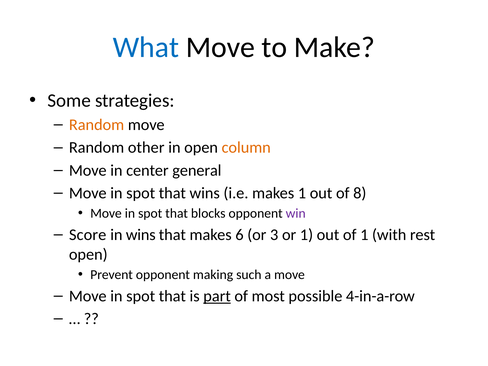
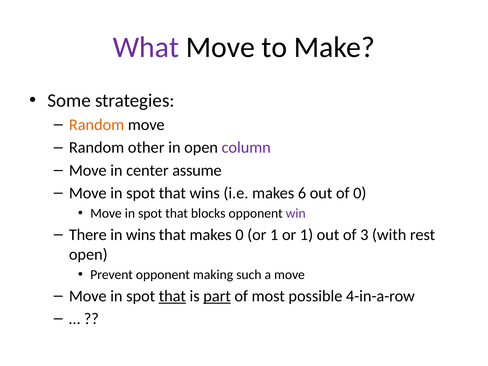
What colour: blue -> purple (146, 47)
column colour: orange -> purple (246, 148)
general: general -> assume (197, 170)
makes 1: 1 -> 6 (302, 193)
of 8: 8 -> 0 (360, 193)
Score: Score -> There (88, 235)
makes 6: 6 -> 0 (239, 235)
3: 3 -> 1 (274, 235)
of 1: 1 -> 3 (364, 235)
that underline: none -> present (172, 296)
